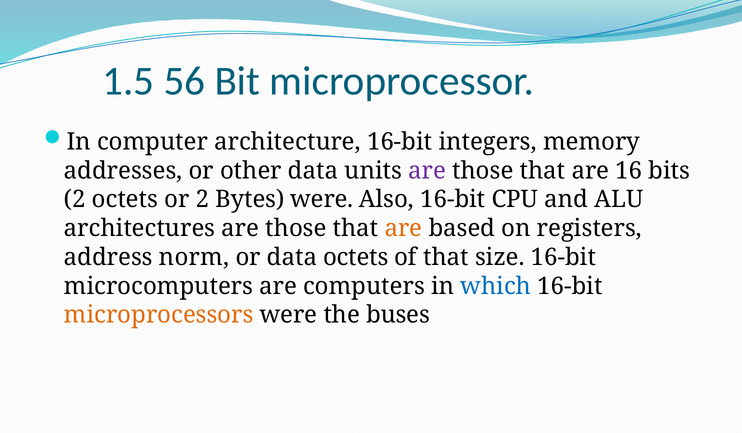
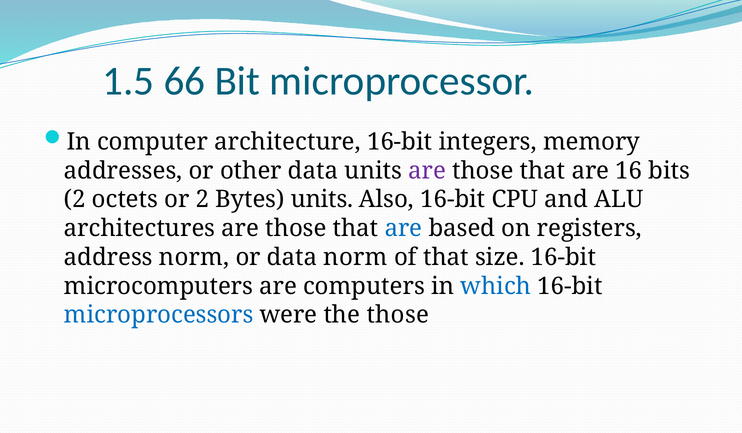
56: 56 -> 66 (184, 81)
Bytes were: were -> units (322, 199)
are colour: orange -> blue (404, 228)
data octets: octets -> norm (356, 257)
microprocessors colour: orange -> blue (159, 315)
the buses: buses -> those (398, 315)
